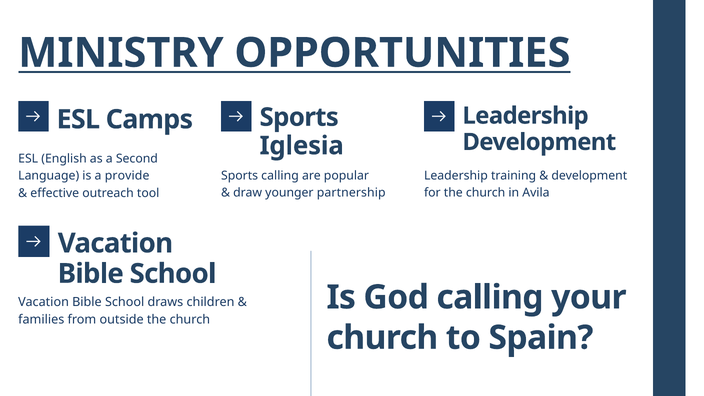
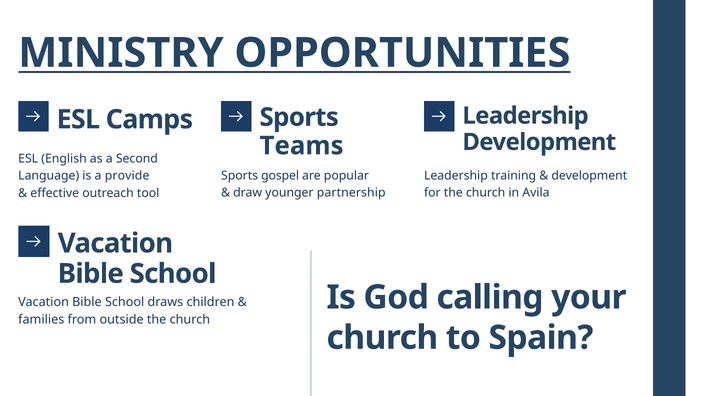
Iglesia: Iglesia -> Teams (302, 146)
Sports calling: calling -> gospel (280, 175)
